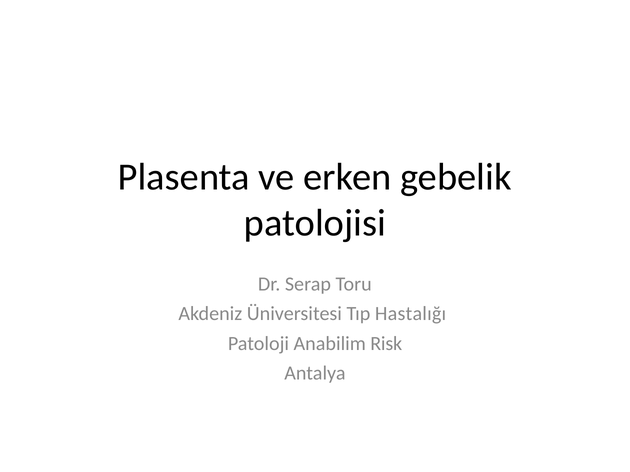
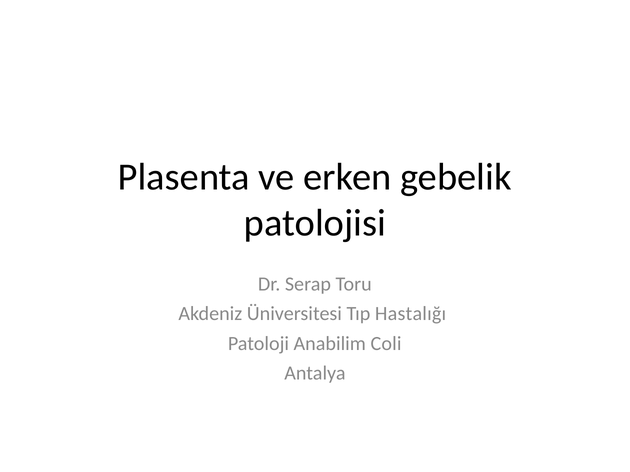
Risk: Risk -> Coli (386, 344)
